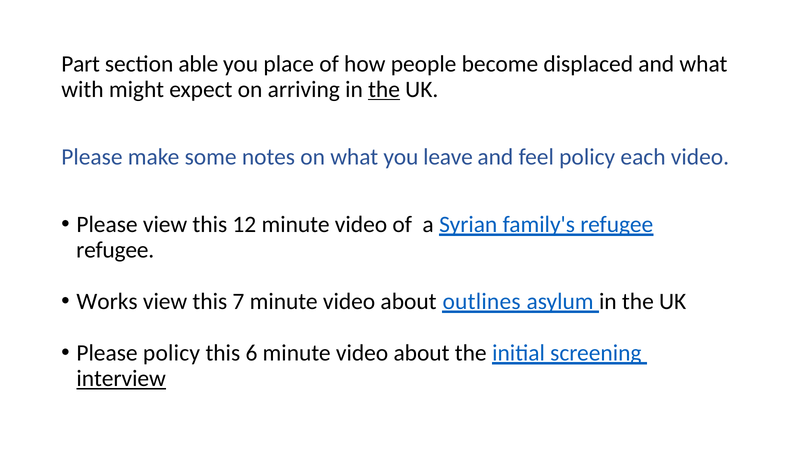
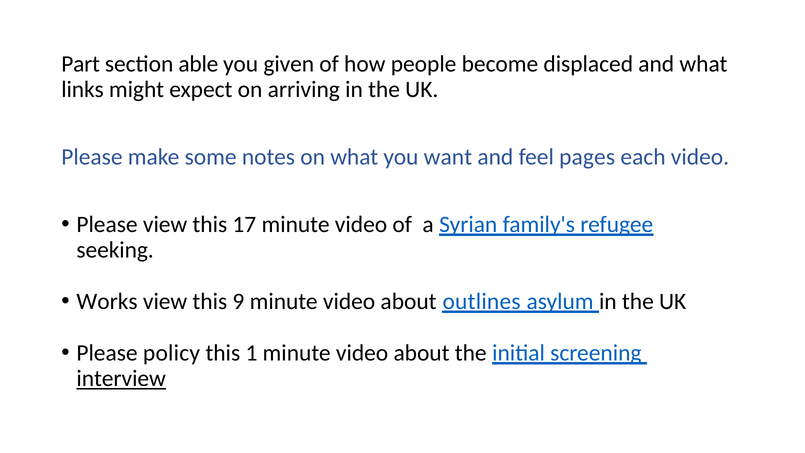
place: place -> given (289, 64)
with: with -> links (83, 89)
the underline: present -> none (384, 89)
leave: leave -> want (448, 157)
feel policy: policy -> pages (587, 157)
12: 12 -> 17 (244, 225)
refugee: refugee -> seeking (115, 250)
7: 7 -> 9 (238, 301)
6: 6 -> 1 (251, 353)
